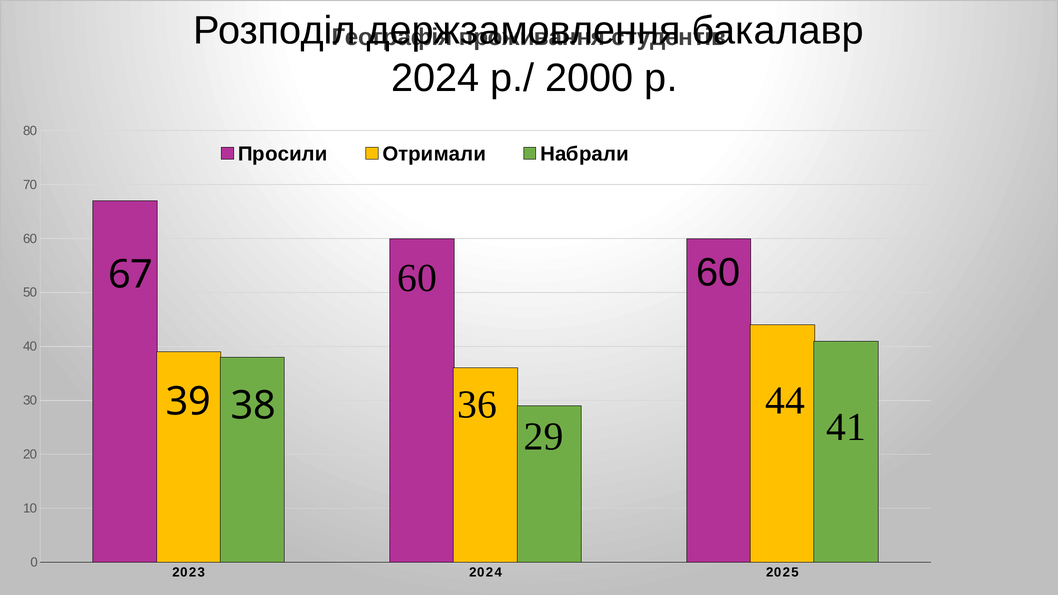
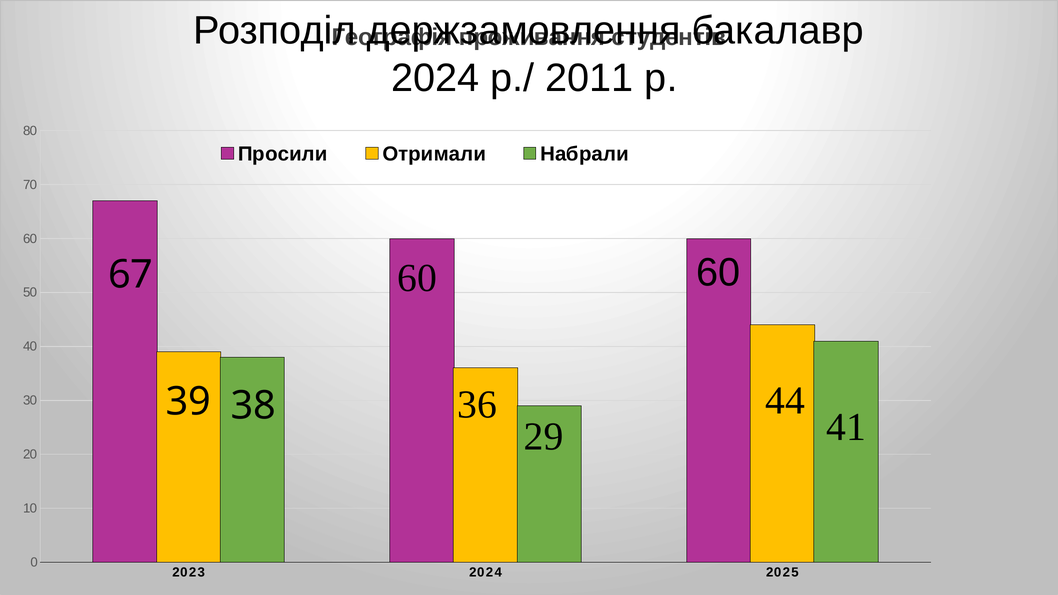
2000: 2000 -> 2011 (589, 78)
